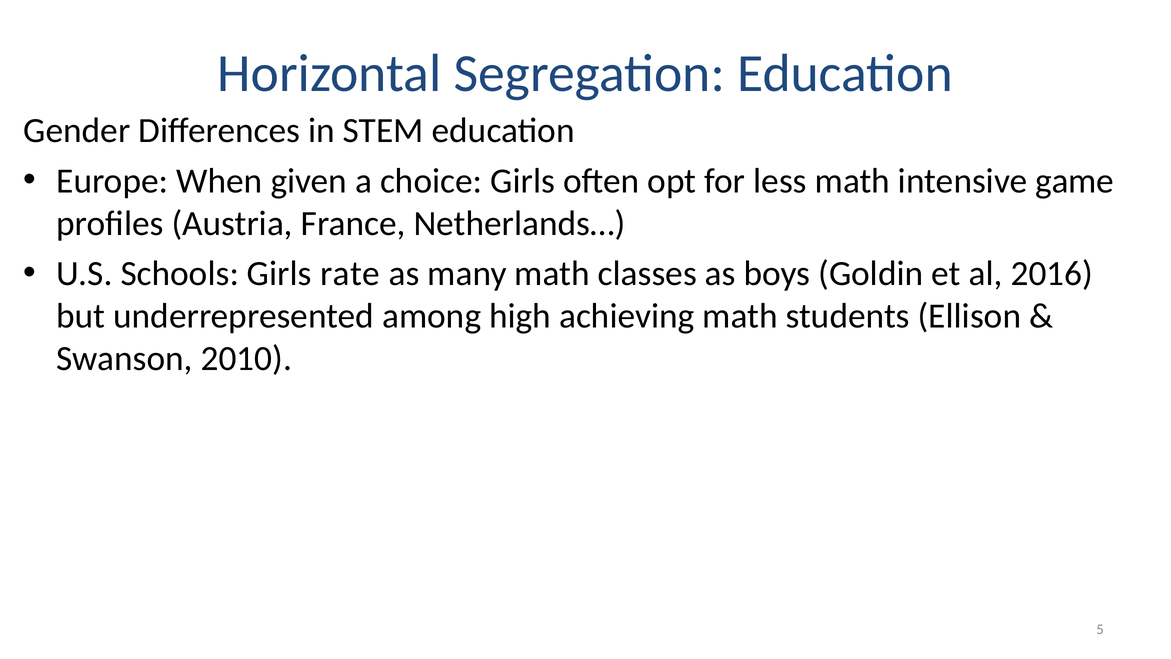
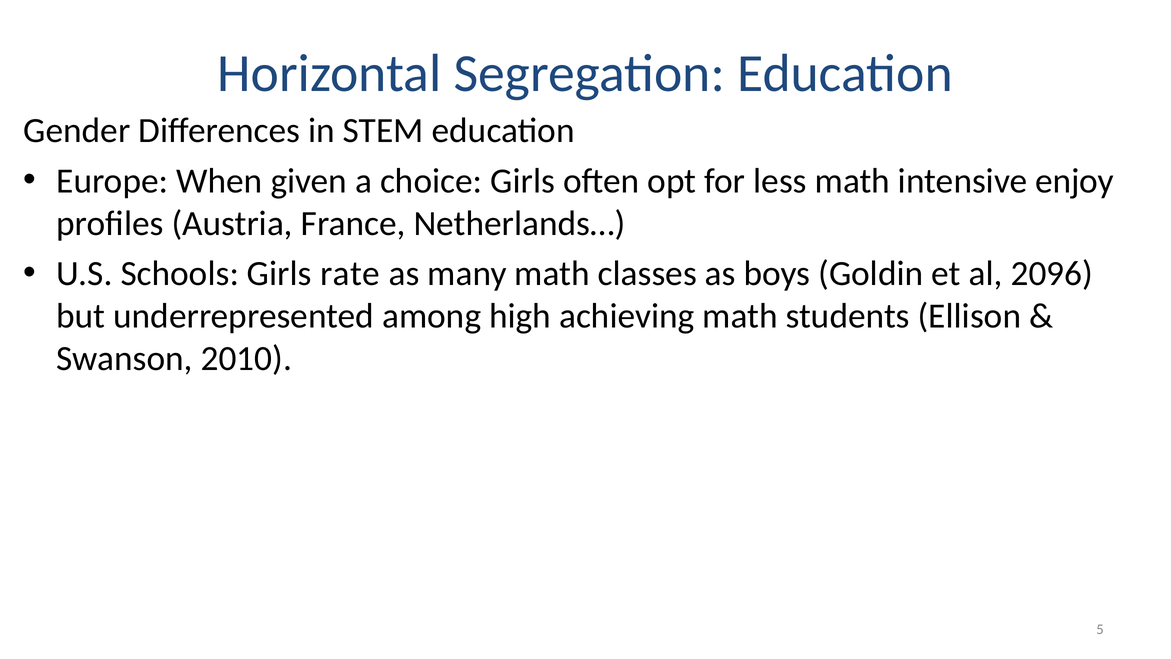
game: game -> enjoy (1075, 181)
2016: 2016 -> 2096 (1052, 274)
